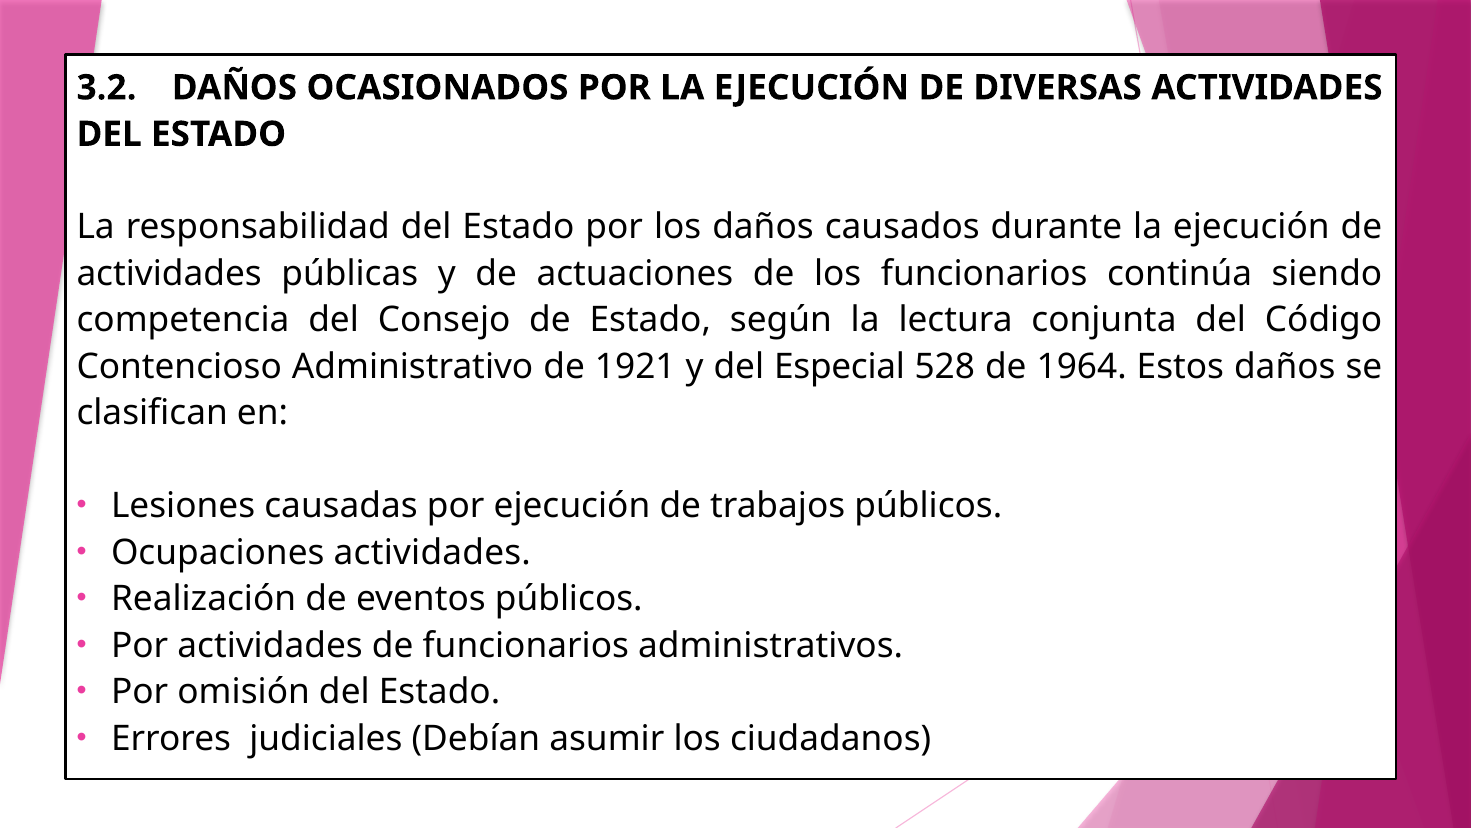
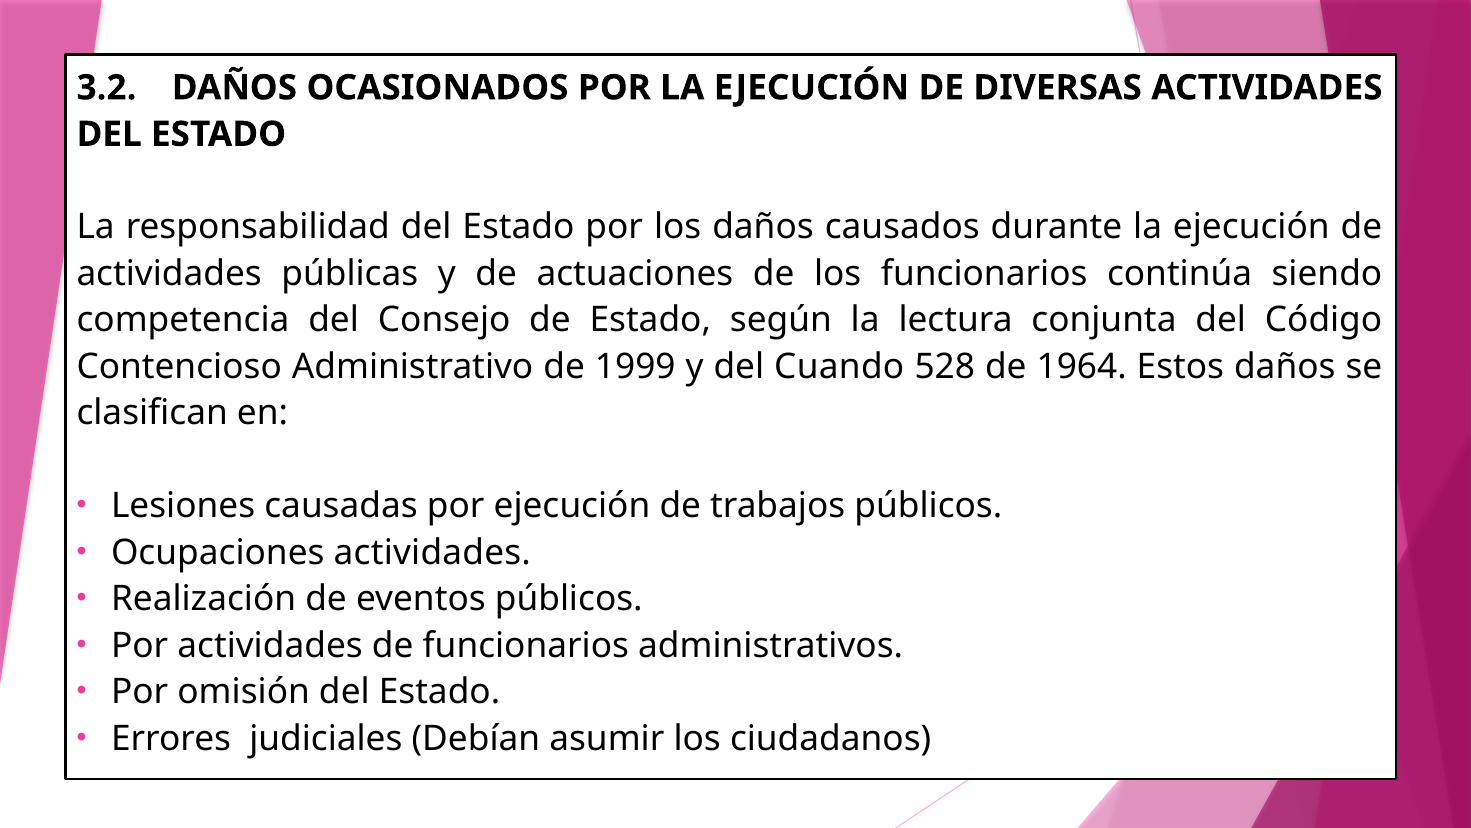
1921: 1921 -> 1999 (635, 367)
Especial: Especial -> Cuando (839, 367)
